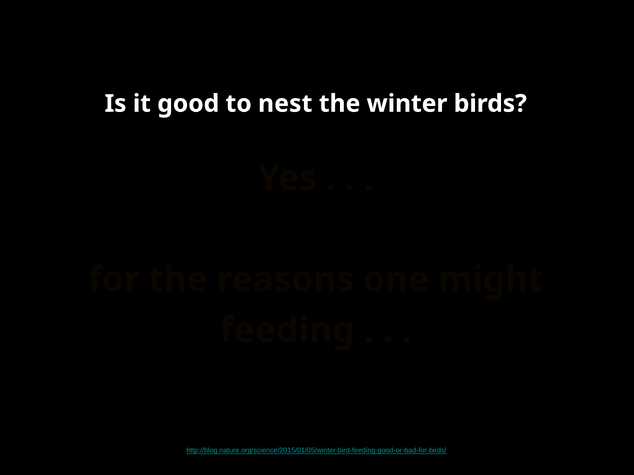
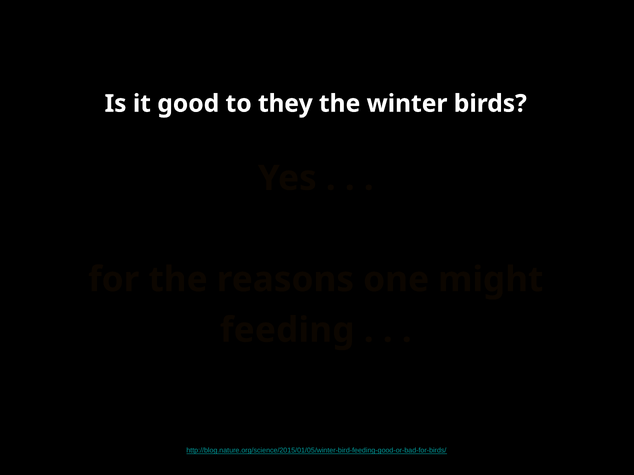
nest: nest -> they (285, 104)
